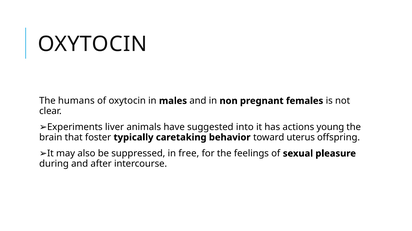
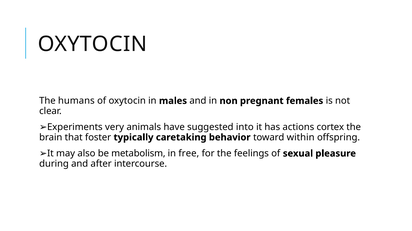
liver: liver -> very (115, 128)
young: young -> cortex (330, 128)
uterus: uterus -> within (301, 138)
suppressed: suppressed -> metabolism (138, 154)
